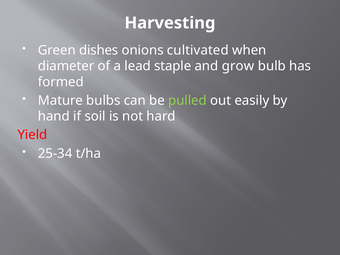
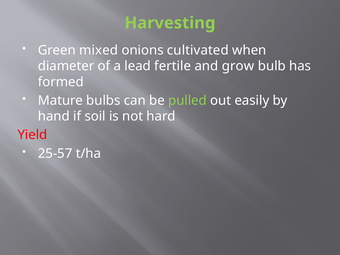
Harvesting colour: white -> light green (170, 23)
dishes: dishes -> mixed (99, 50)
staple: staple -> fertile (173, 66)
25-34: 25-34 -> 25-57 (55, 153)
